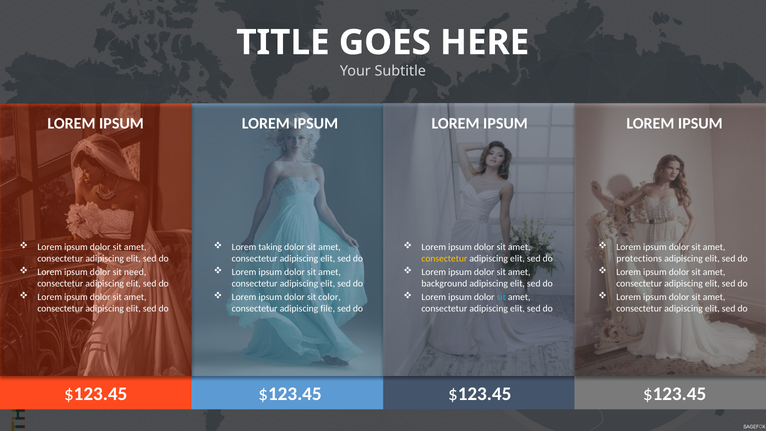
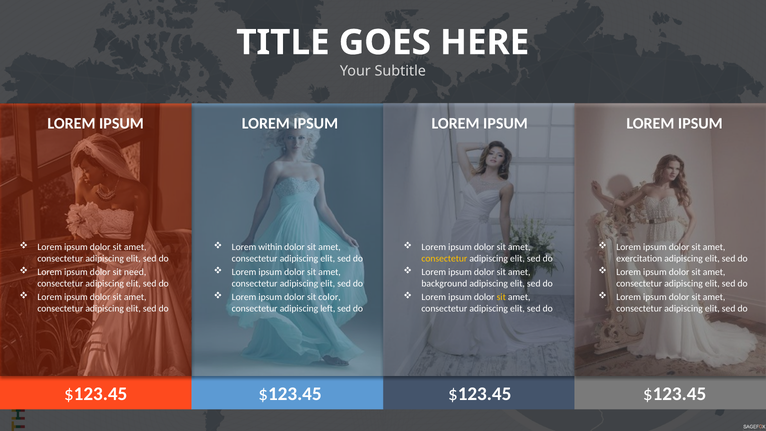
taking: taking -> within (270, 247)
protections: protections -> exercitation (639, 259)
sit colour: light blue -> yellow (501, 297)
file: file -> left (328, 308)
